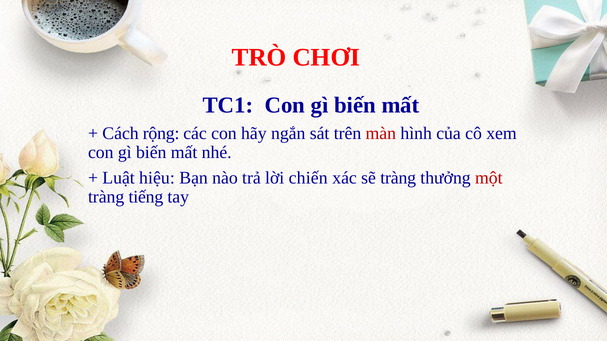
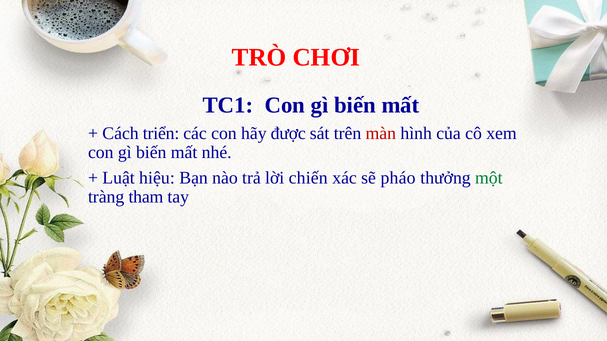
rộng: rộng -> triển (161, 134)
ngắn: ngắn -> được (288, 134)
sẽ tràng: tràng -> pháo (398, 178)
một colour: red -> green (489, 178)
tiếng: tiếng -> tham (146, 197)
